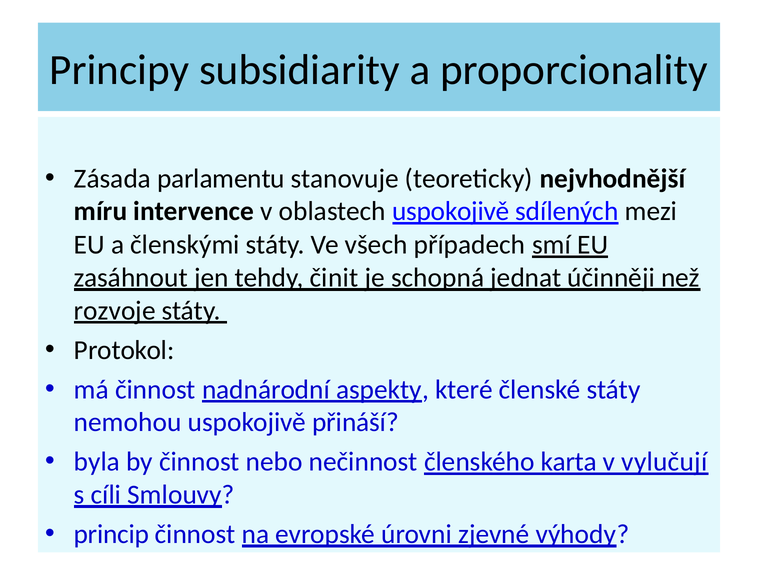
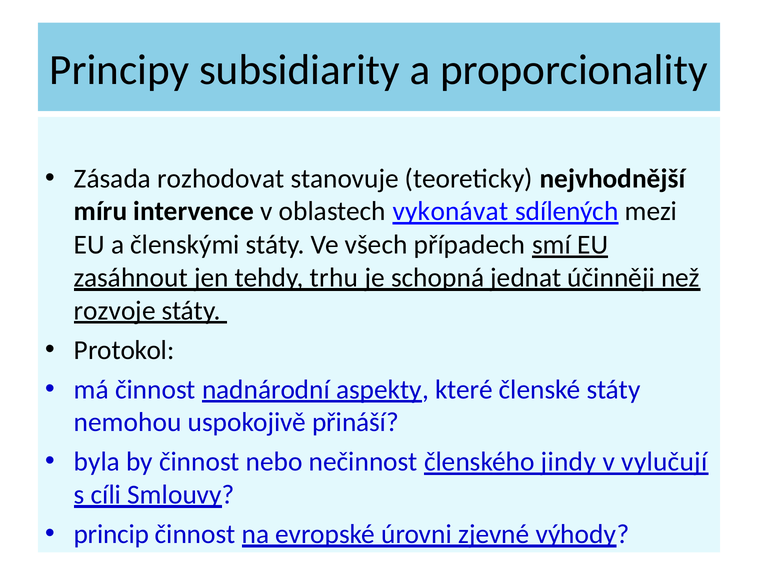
parlamentu: parlamentu -> rozhodovat (221, 179)
oblastech uspokojivě: uspokojivě -> vykonávat (451, 212)
činit: činit -> trhu (334, 278)
karta: karta -> jindy (568, 462)
